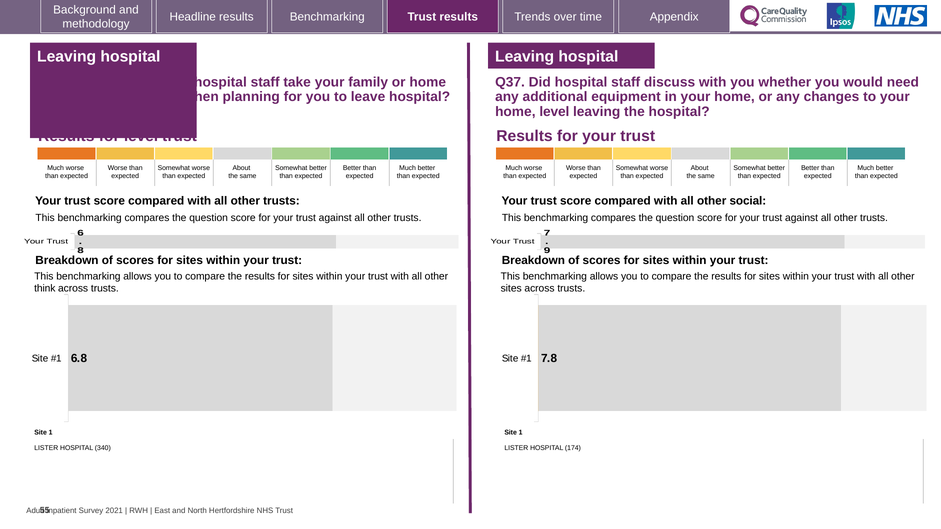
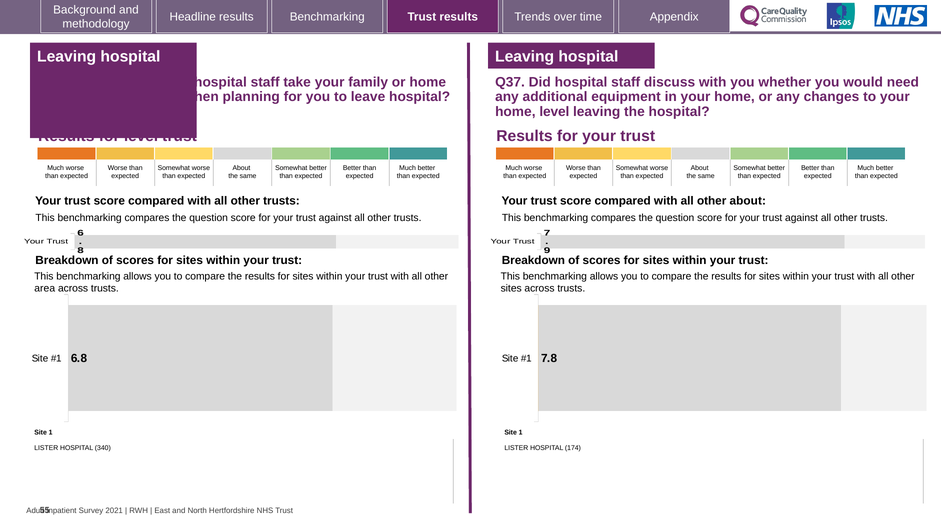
other social: social -> about (748, 201)
think: think -> area (45, 289)
